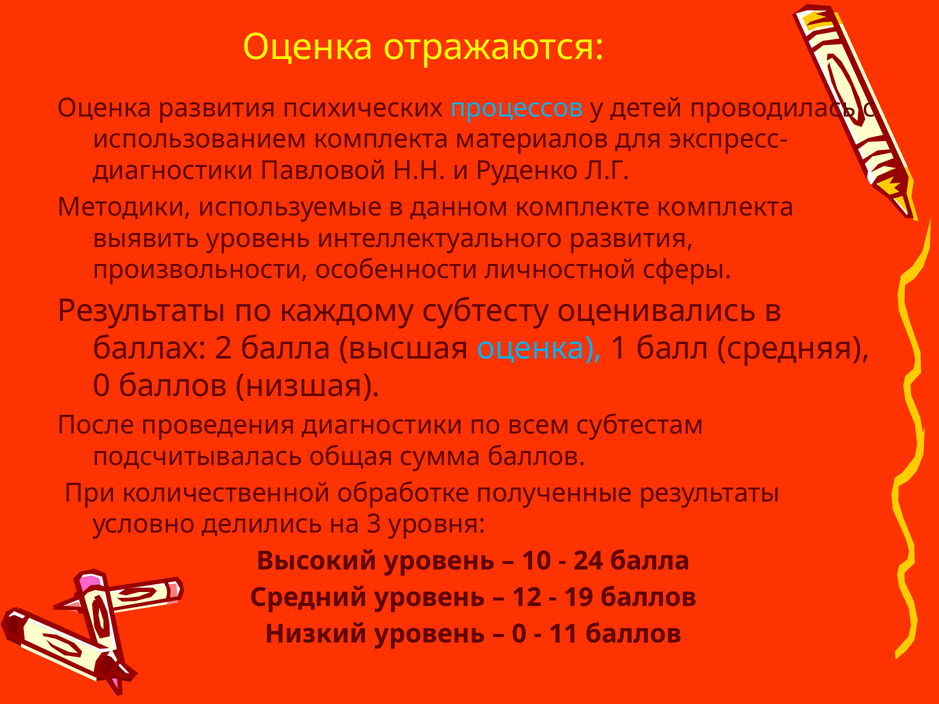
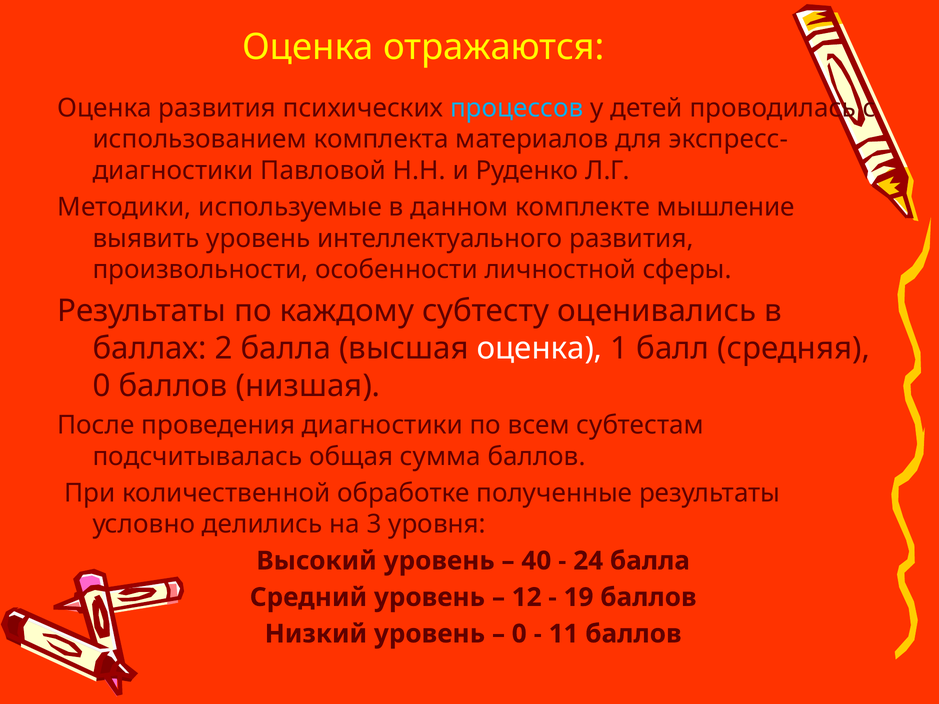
комплекте комплекта: комплекта -> мышление (726, 207)
оценка colour: light blue -> white (540, 348)
10: 10 -> 40 (536, 561)
